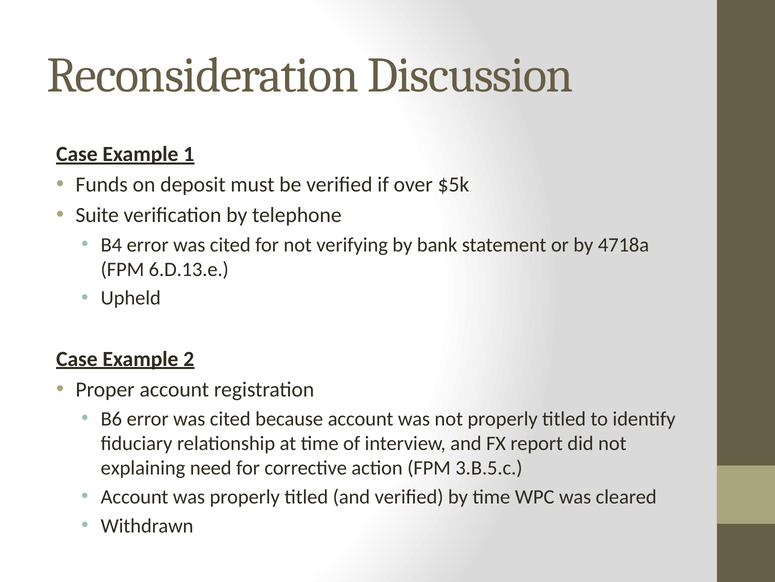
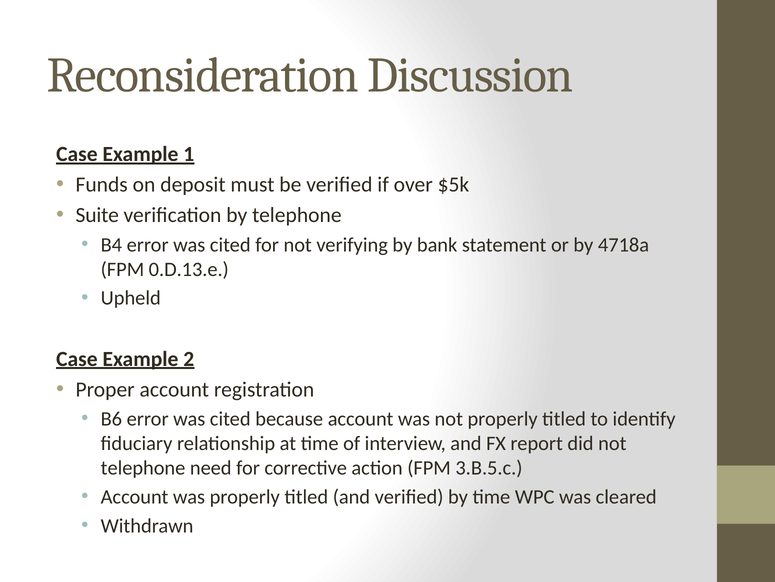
6.D.13.e: 6.D.13.e -> 0.D.13.e (189, 269)
explaining: explaining -> telephone (143, 467)
